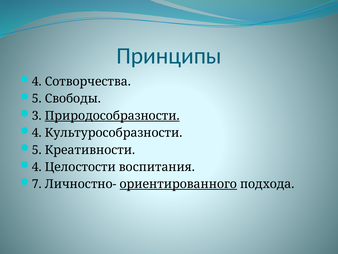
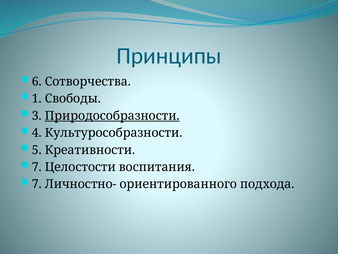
4: 4 -> 6 (37, 81)
5: 5 -> 1 (37, 98)
4: 4 -> 7 (37, 167)
ориентированного underline: present -> none (178, 184)
